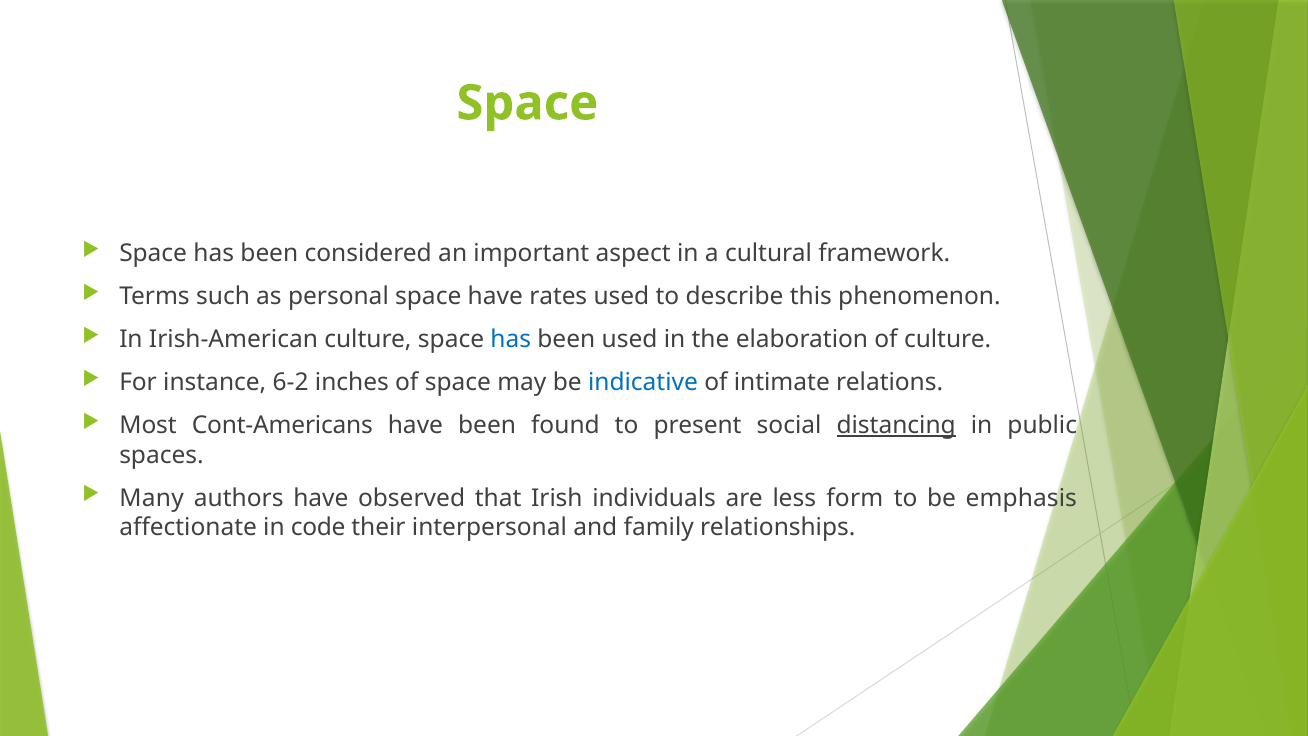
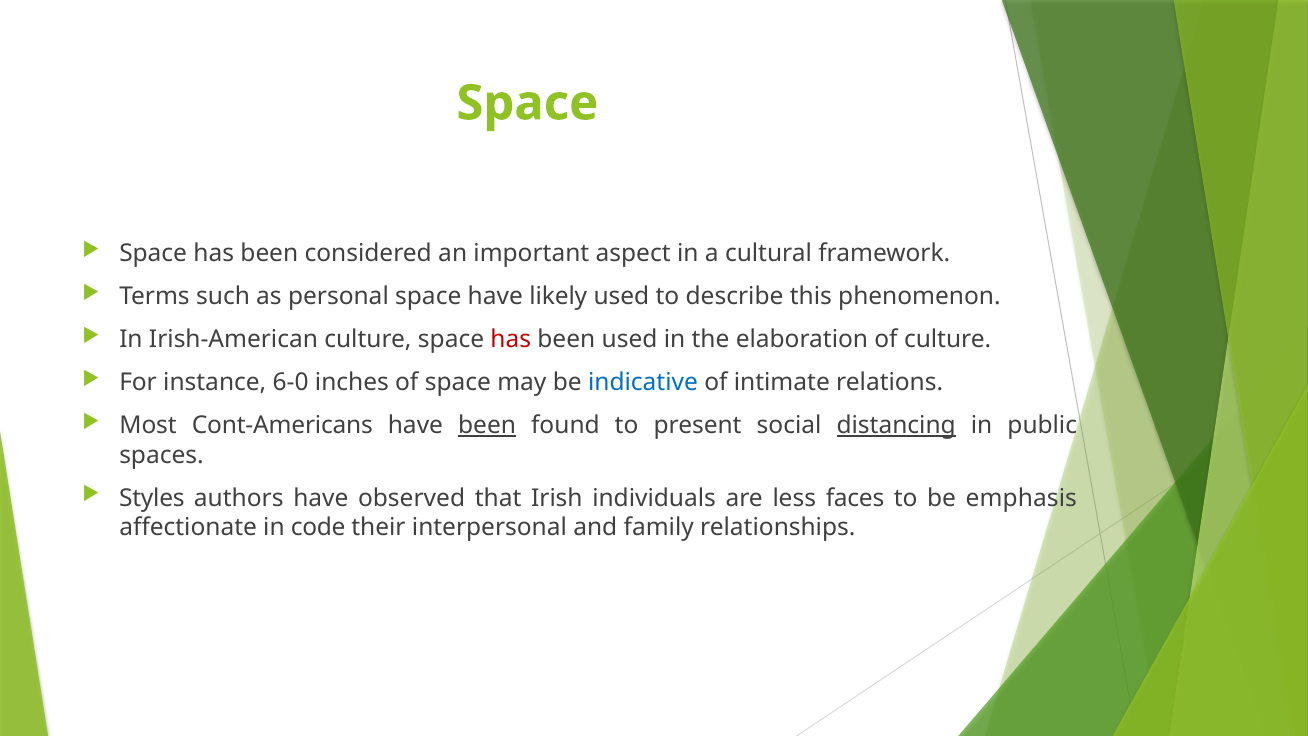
rates: rates -> likely (558, 296)
has colour: blue -> red (511, 339)
6-2: 6-2 -> 6-0 (291, 382)
been underline: none -> present (487, 425)
Many: Many -> Styles (152, 498)
form: form -> faces (855, 498)
